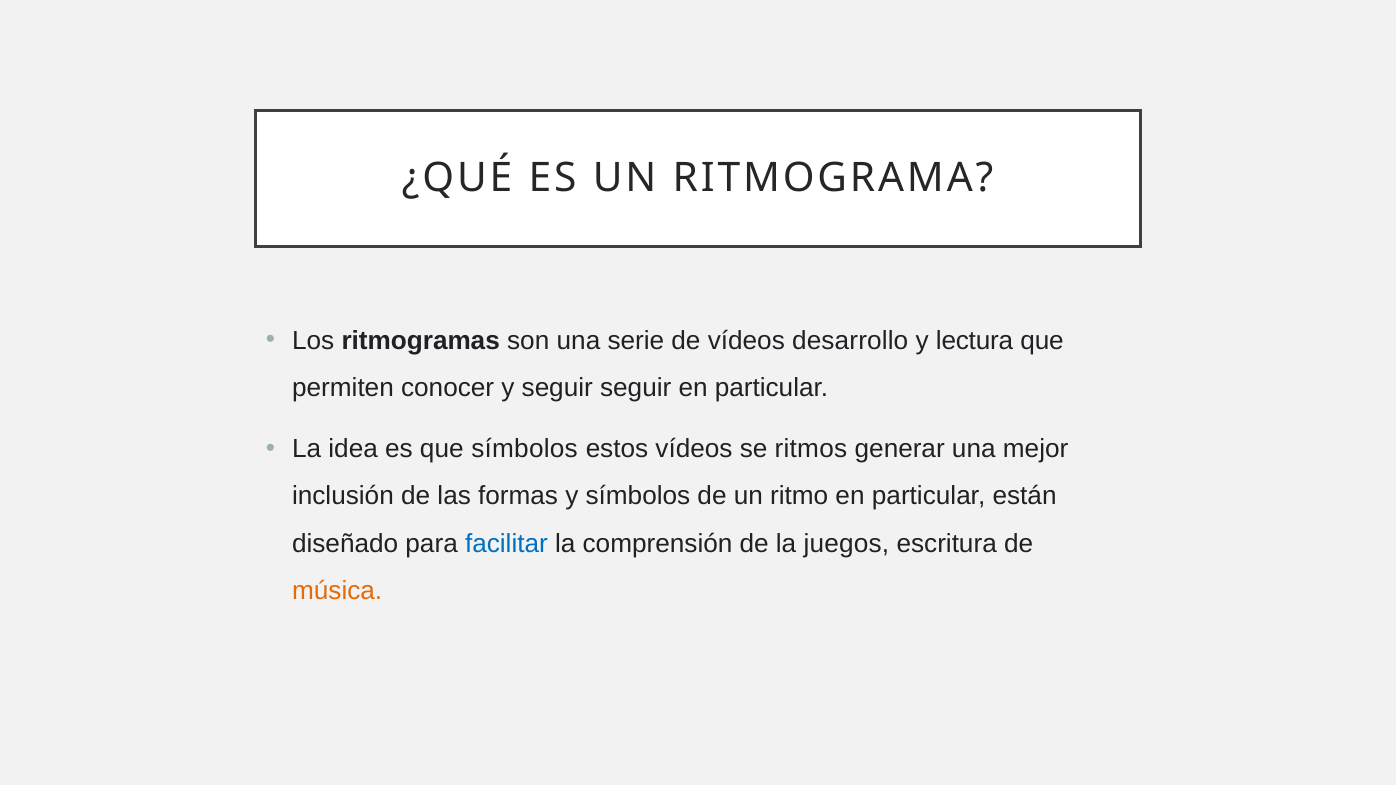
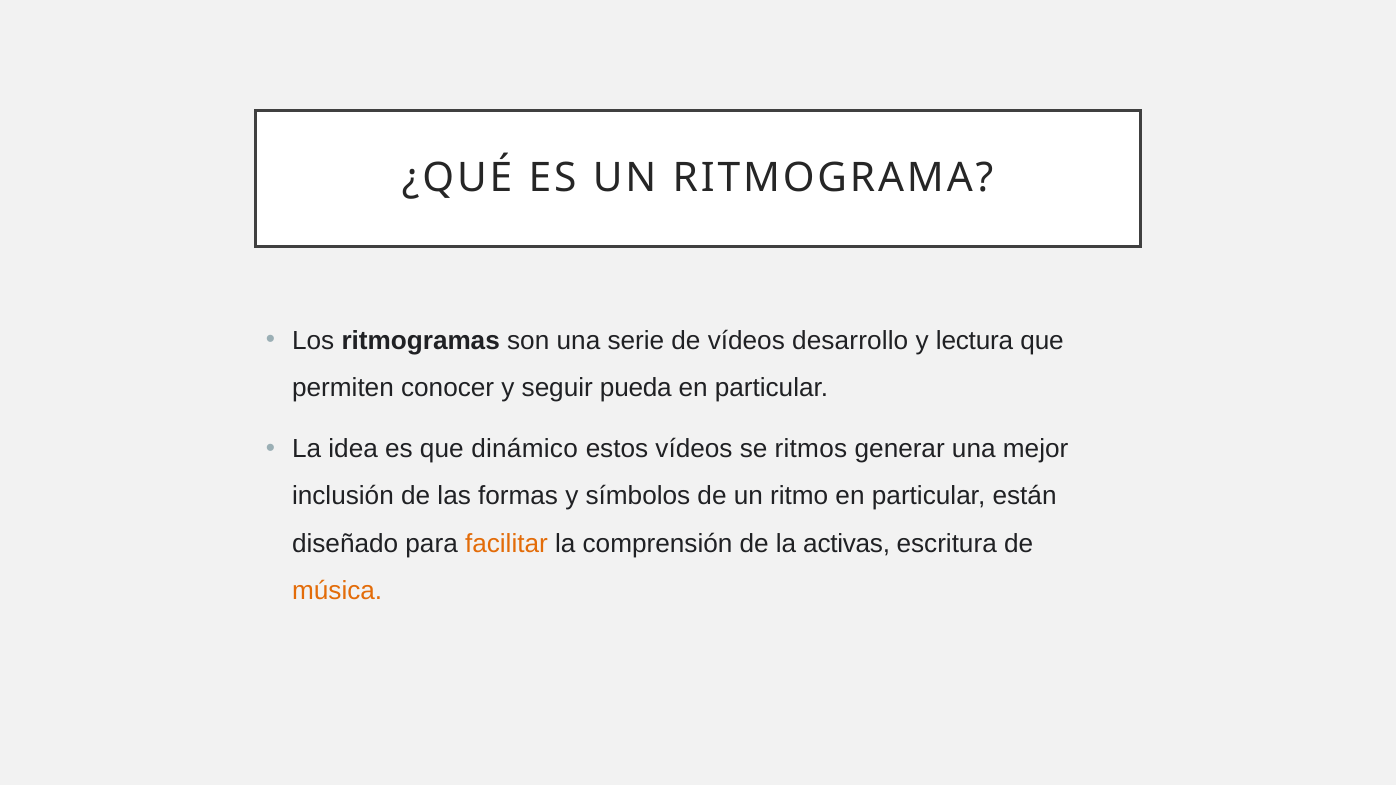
seguir seguir: seguir -> pueda (636, 388)
que símbolos: símbolos -> dinámico (525, 449)
facilitar colour: blue -> orange (506, 544)
juegos: juegos -> activas (847, 544)
